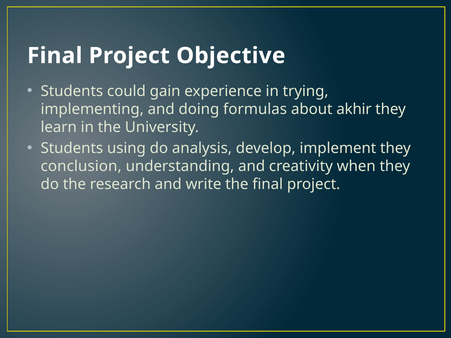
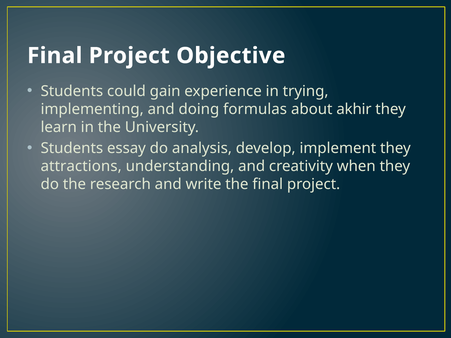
using: using -> essay (126, 148)
conclusion: conclusion -> attractions (81, 166)
